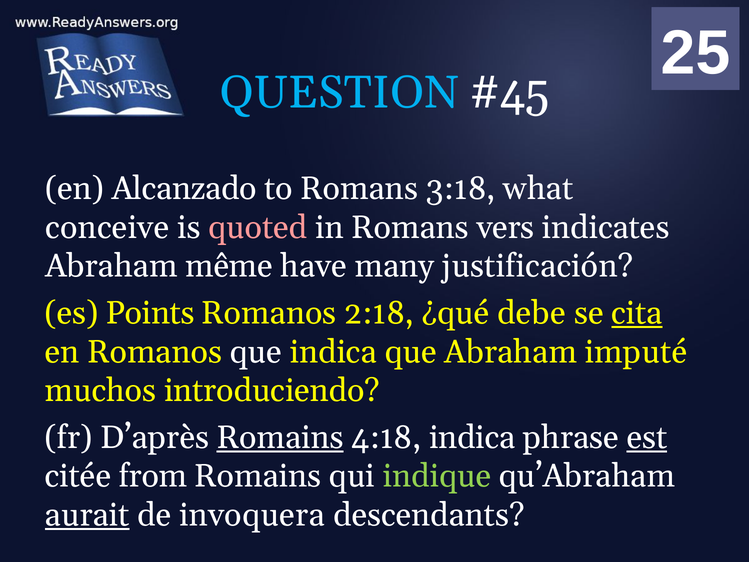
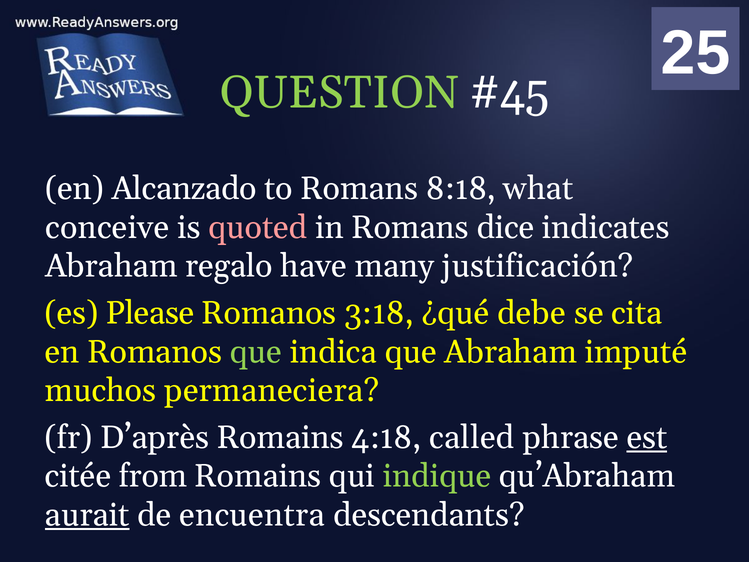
QUESTION colour: light blue -> light green (339, 92)
3:18: 3:18 -> 8:18 (461, 189)
vers: vers -> dice (505, 227)
même: même -> regalo (229, 266)
Points: Points -> Please (150, 313)
2:18: 2:18 -> 3:18 (379, 313)
cita underline: present -> none (637, 313)
que colour: white -> light green (256, 352)
introduciendo: introduciendo -> permaneciera (272, 390)
Romains underline: present -> none (280, 437)
4:18 indica: indica -> called (472, 437)
invoquera: invoquera -> encuentra (252, 515)
